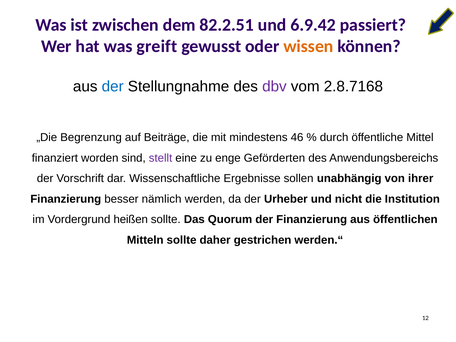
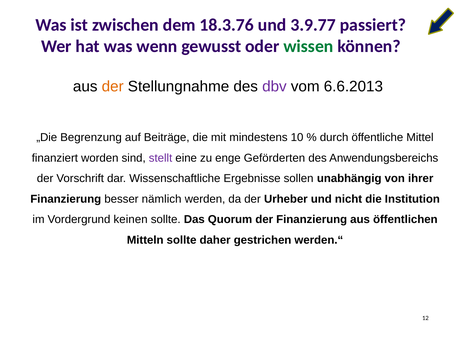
82.2.51: 82.2.51 -> 18.3.76 (227, 25)
6.9.42: 6.9.42 -> 3.9.77 (313, 25)
greift: greift -> wenn (157, 46)
wissen colour: orange -> green (308, 46)
der colour: blue -> orange (113, 86)
2.8.7168: 2.8.7168 -> 6.6.2013 (353, 86)
46: 46 -> 10 (297, 137)
heißen: heißen -> keinen (131, 220)
